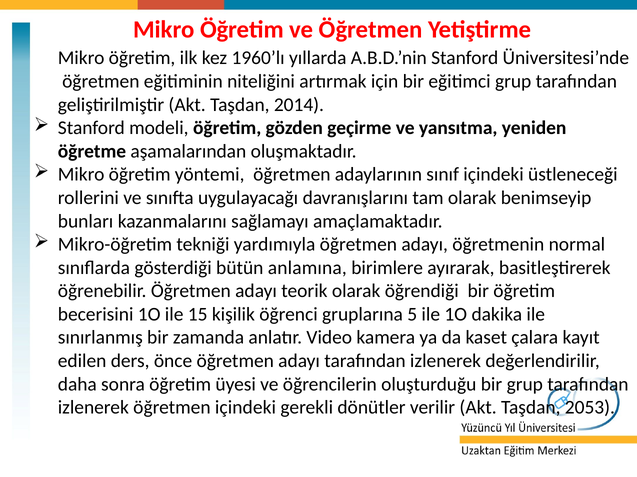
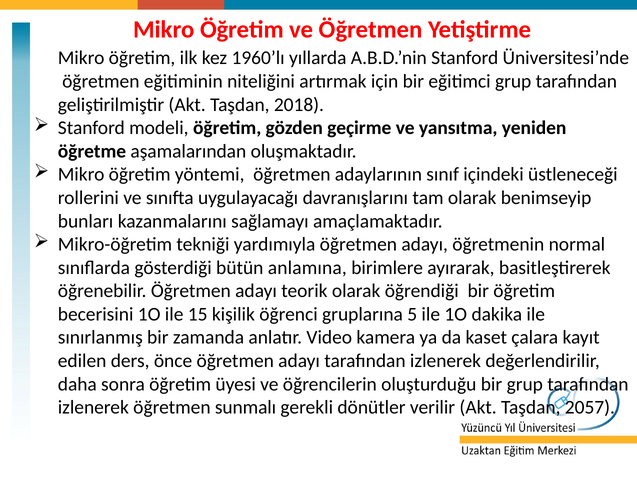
2014: 2014 -> 2018 (299, 105)
öğretmen içindeki: içindeki -> sunmalı (246, 408)
2053: 2053 -> 2057 (590, 408)
